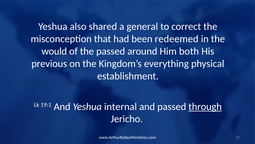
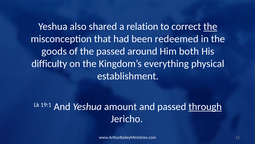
general: general -> relation (142, 26)
the underline: none -> present (210, 26)
would: would -> goods (54, 51)
previous: previous -> difficulty (49, 63)
internal: internal -> amount (121, 106)
